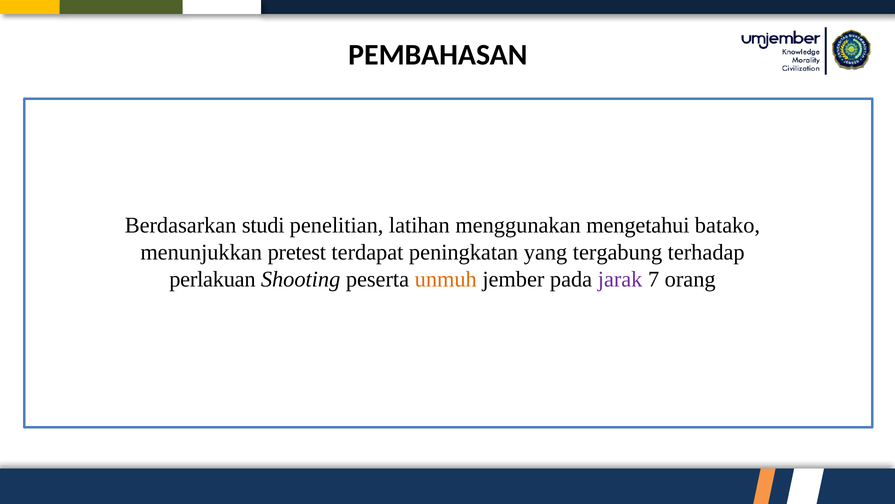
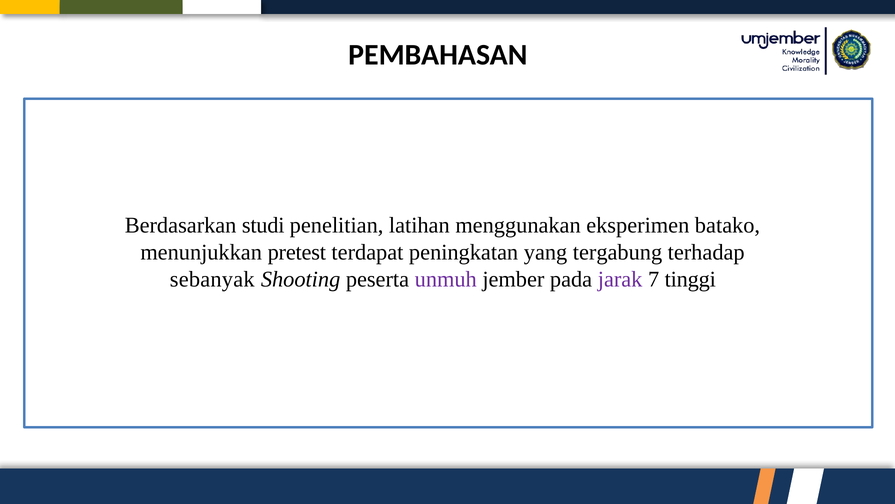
mengetahui: mengetahui -> eksperimen (638, 225)
perlakuan: perlakuan -> sebanyak (212, 279)
unmuh colour: orange -> purple (446, 279)
orang: orang -> tinggi (690, 279)
